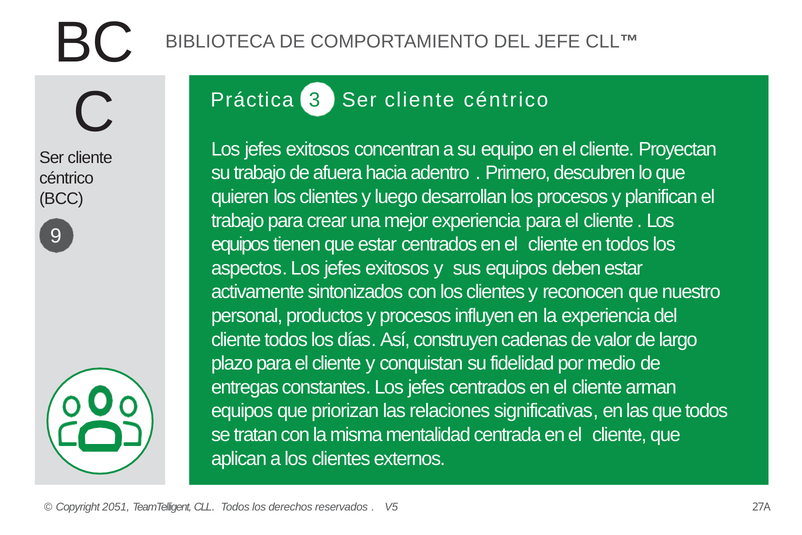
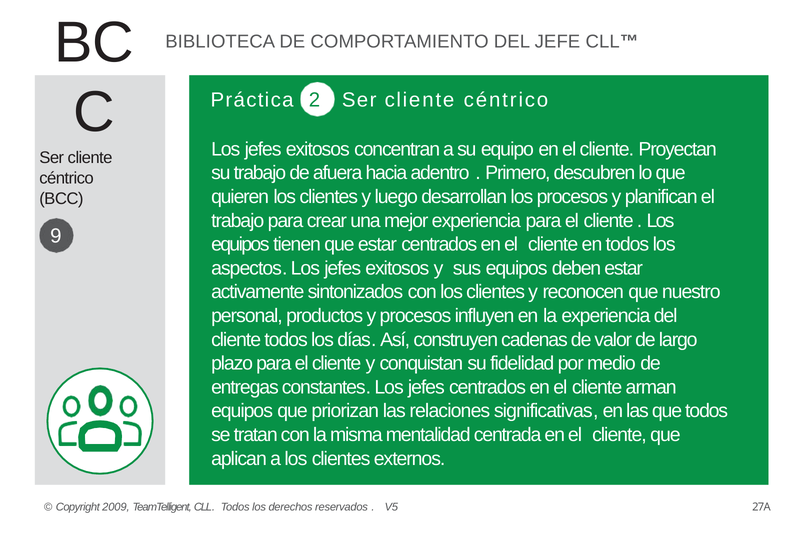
3: 3 -> 2 (314, 100)
2051: 2051 -> 2009 (116, 507)
